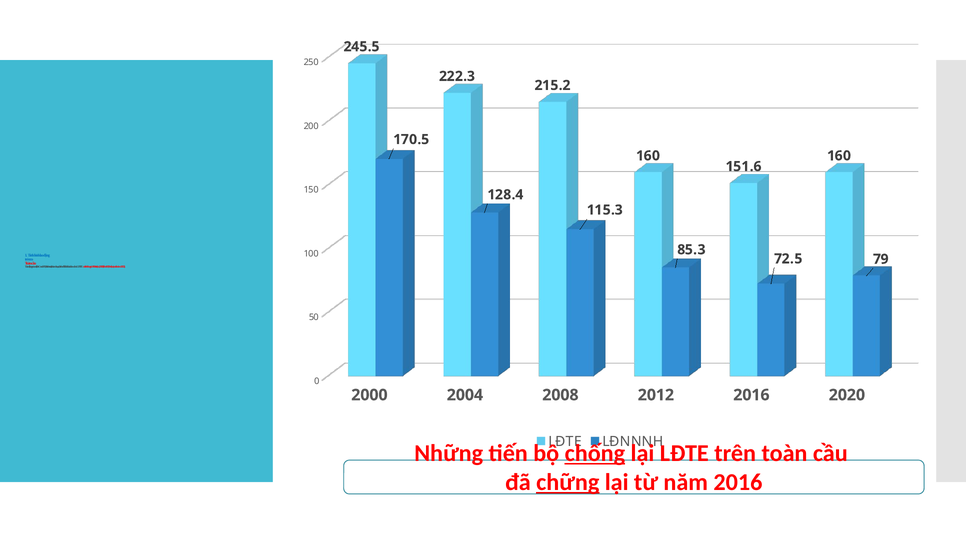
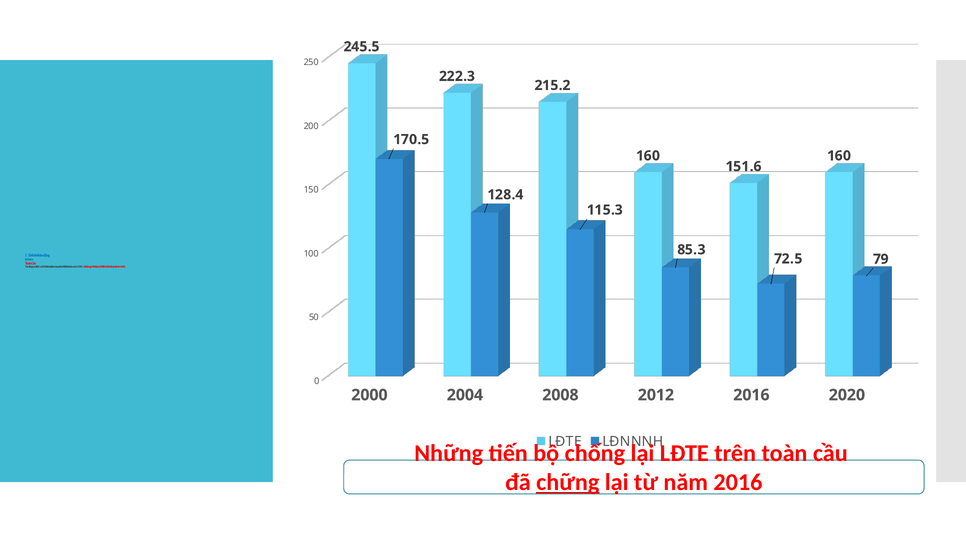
chống underline: present -> none (595, 454)
